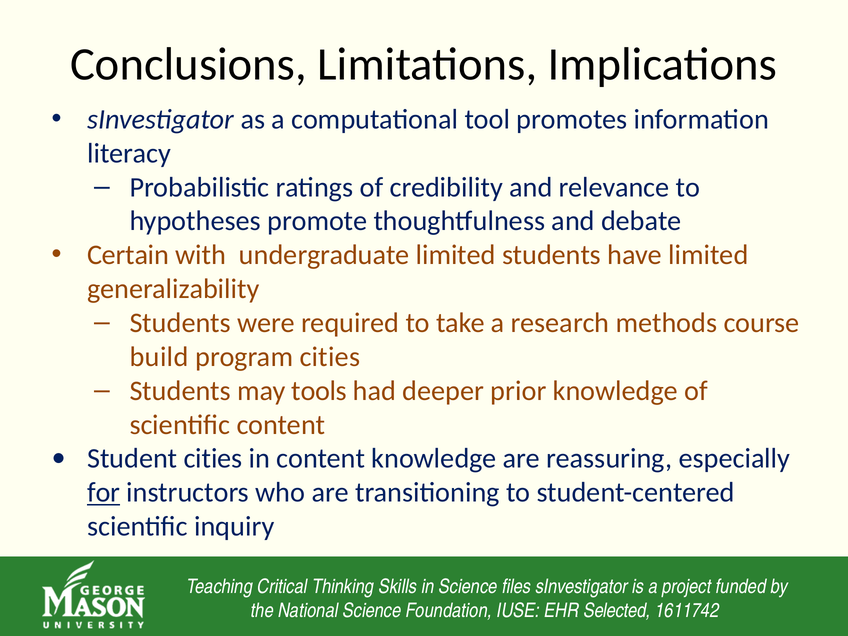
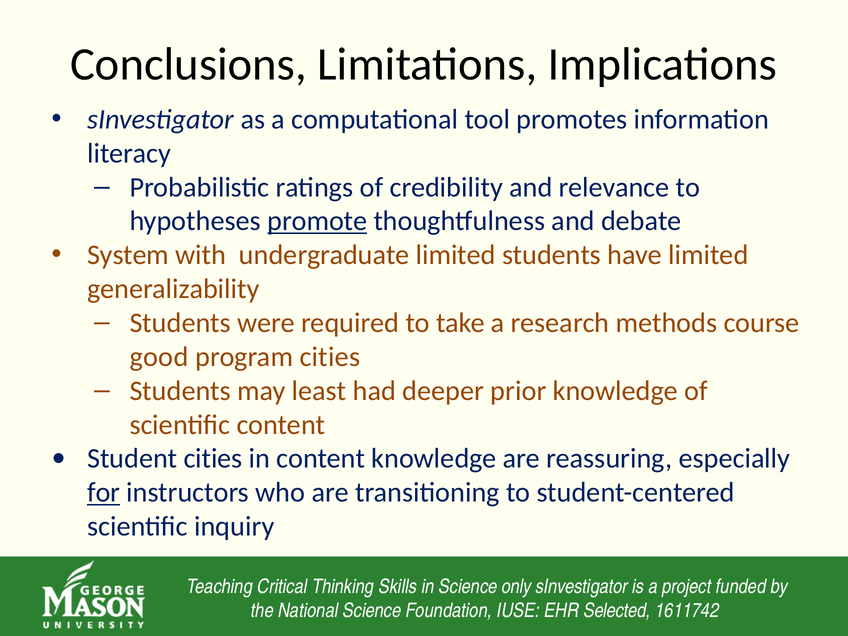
promote underline: none -> present (317, 221)
Certain: Certain -> System (128, 255)
build: build -> good (159, 357)
tools: tools -> least (319, 391)
files: files -> only (517, 587)
